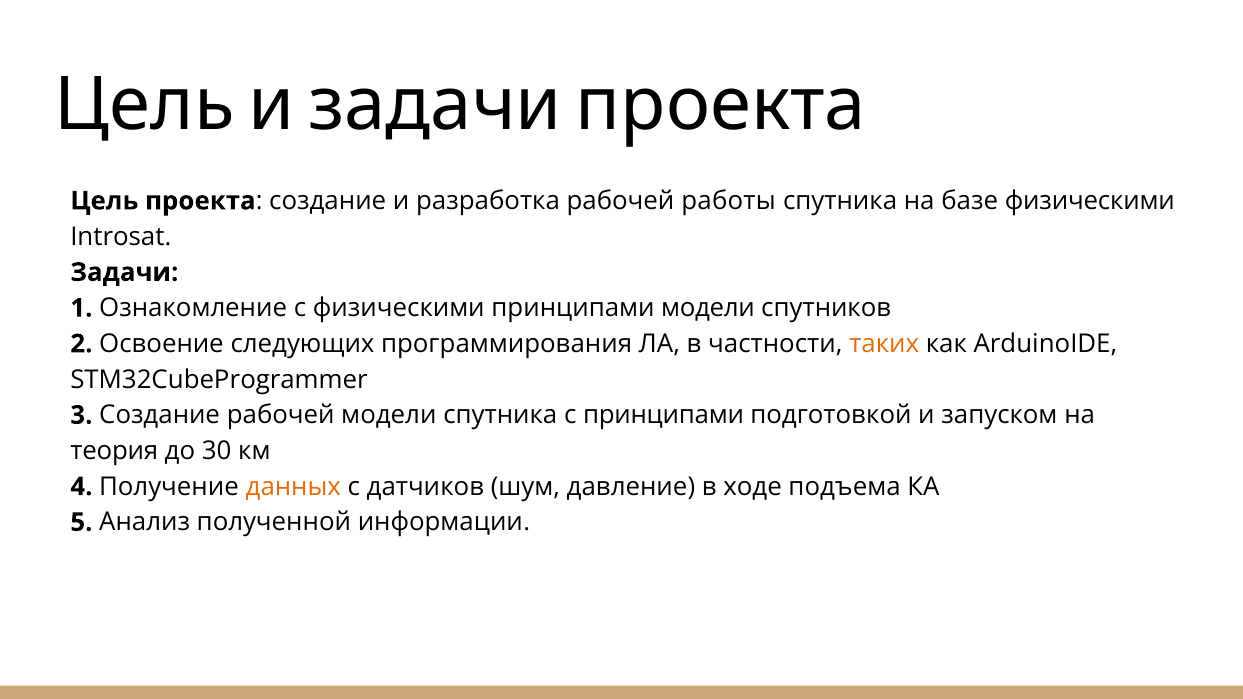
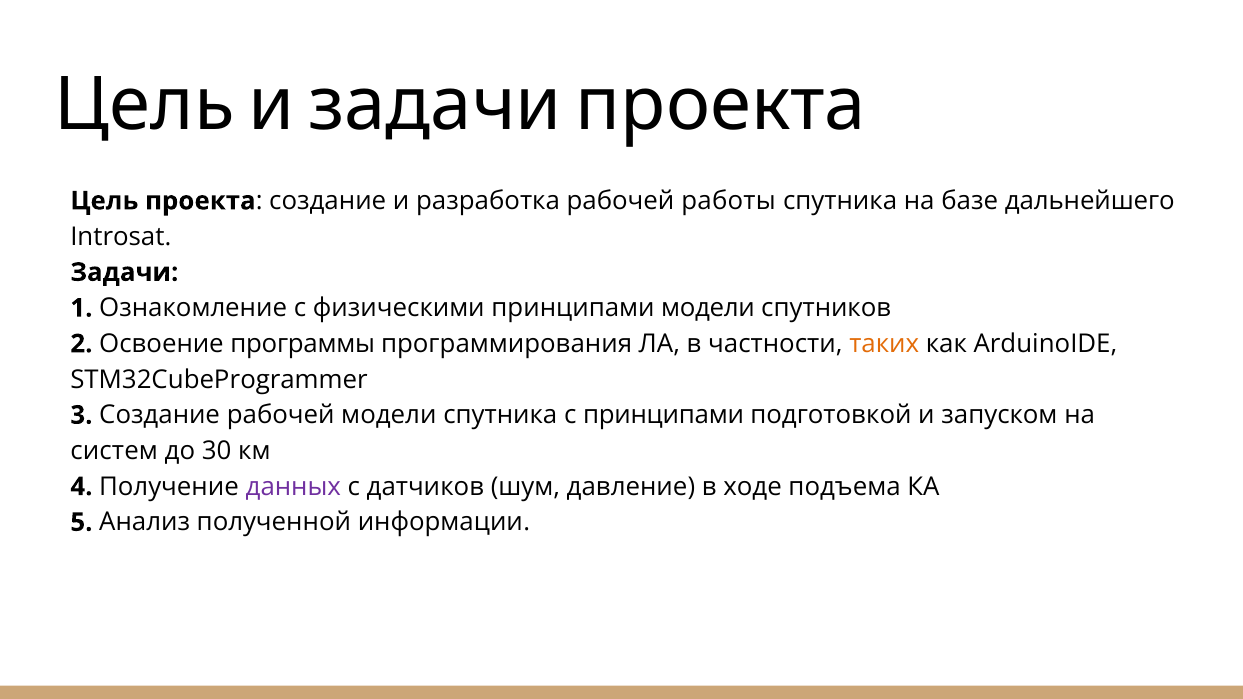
базе физическими: физическими -> дальнейшего (1090, 201)
следующих: следующих -> программы (303, 344)
теория: теория -> систем (114, 451)
данных colour: orange -> purple (293, 487)
